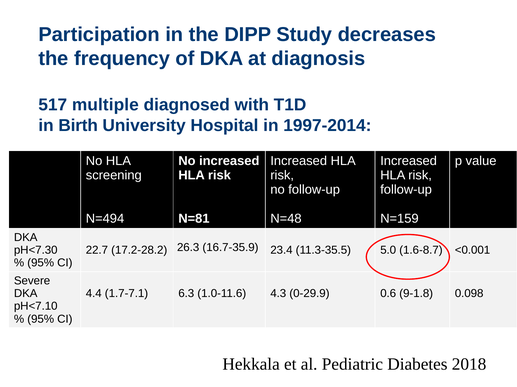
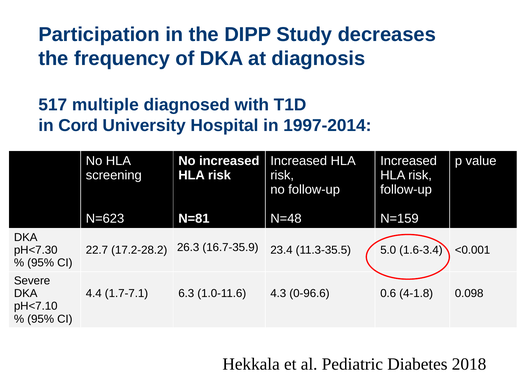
Birth: Birth -> Cord (78, 126)
N=494: N=494 -> N=623 (105, 219)
1.6-8.7: 1.6-8.7 -> 1.6-3.4 (421, 251)
0-29.9: 0-29.9 -> 0-96.6 (309, 294)
9-1.8: 9-1.8 -> 4-1.8 (416, 294)
